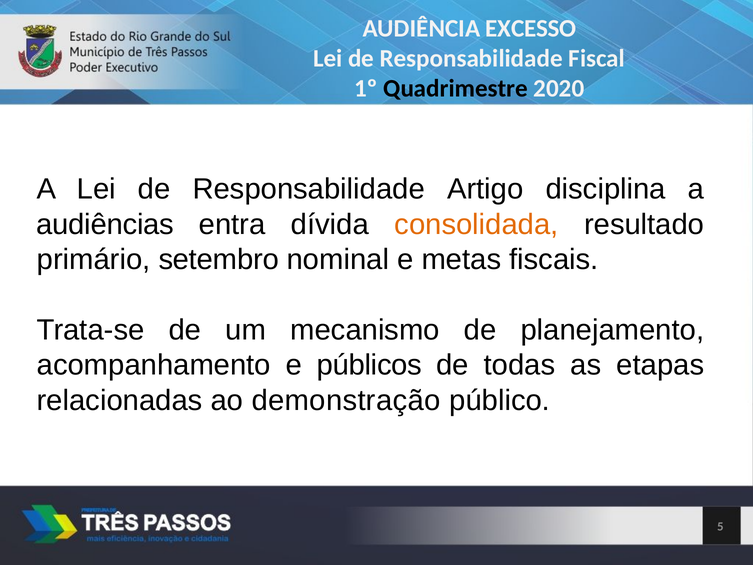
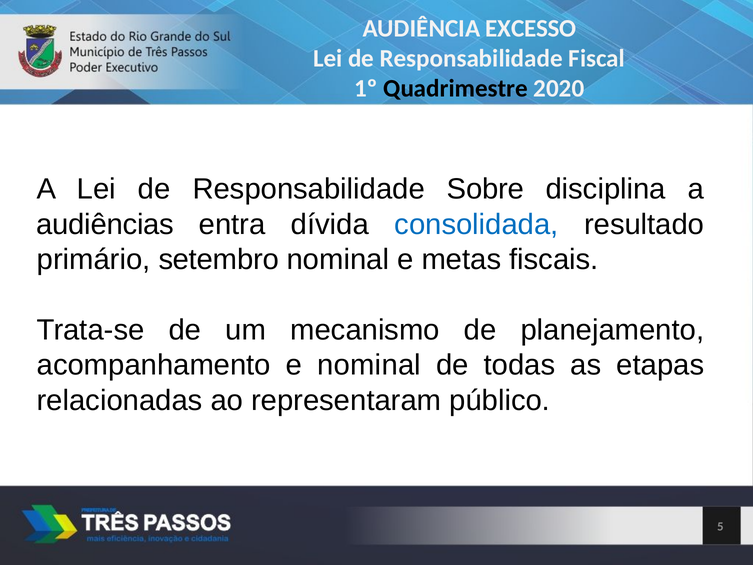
Artigo: Artigo -> Sobre (485, 189)
consolidada colour: orange -> blue (476, 224)
e públicos: públicos -> nominal (369, 365)
demonstração: demonstração -> representaram (346, 400)
